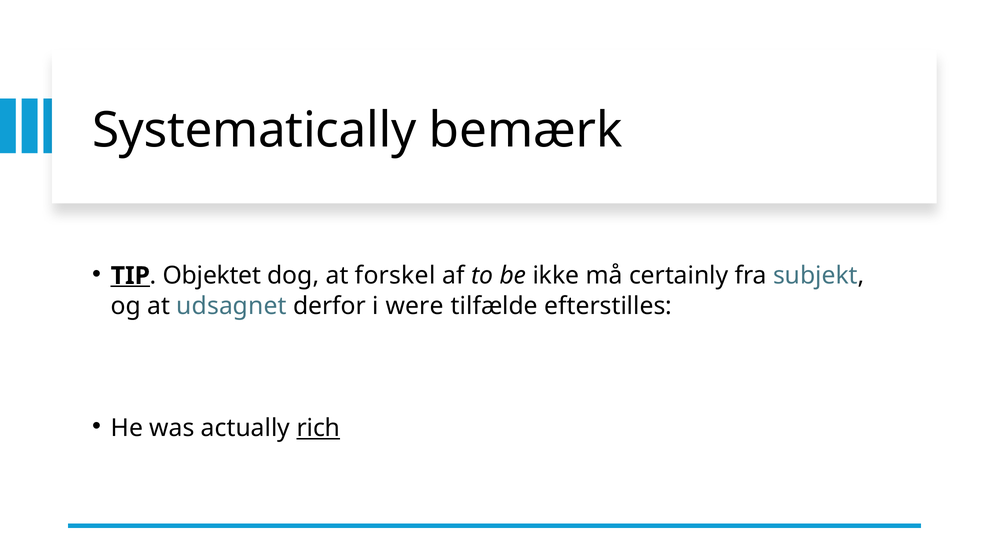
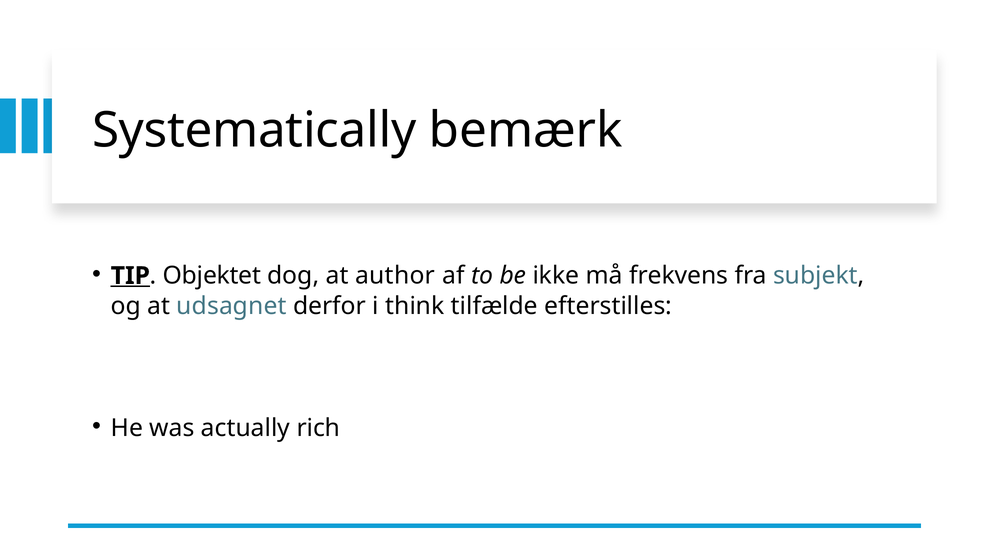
forskel: forskel -> author (395, 276)
certainly: certainly -> frekvens (679, 276)
were: were -> think (415, 306)
rich underline: present -> none (318, 428)
